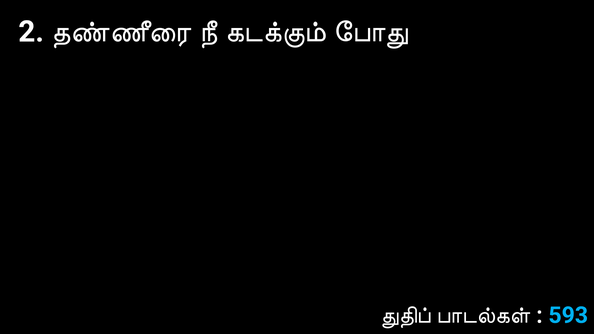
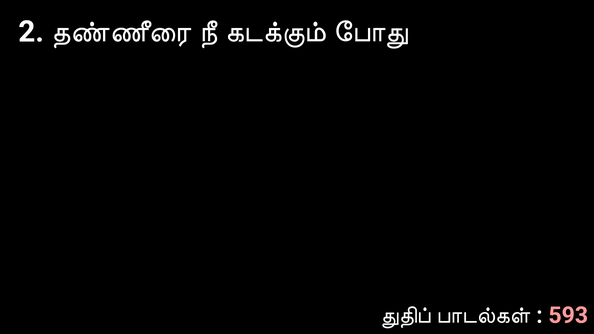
593 colour: light blue -> pink (568, 315)
